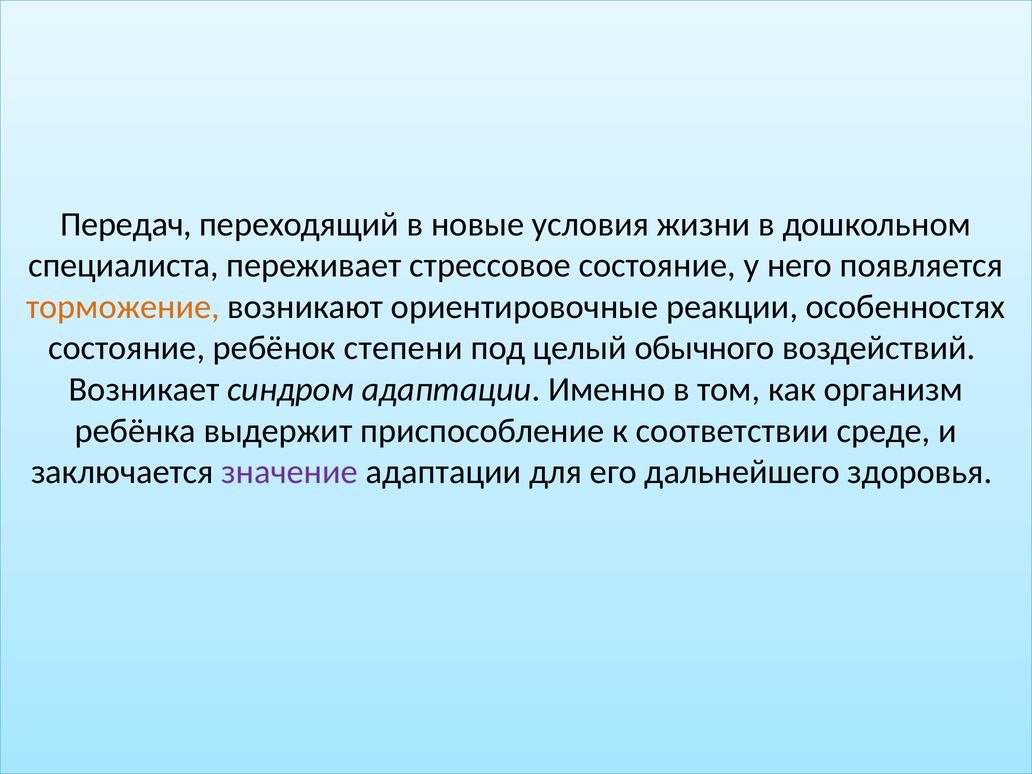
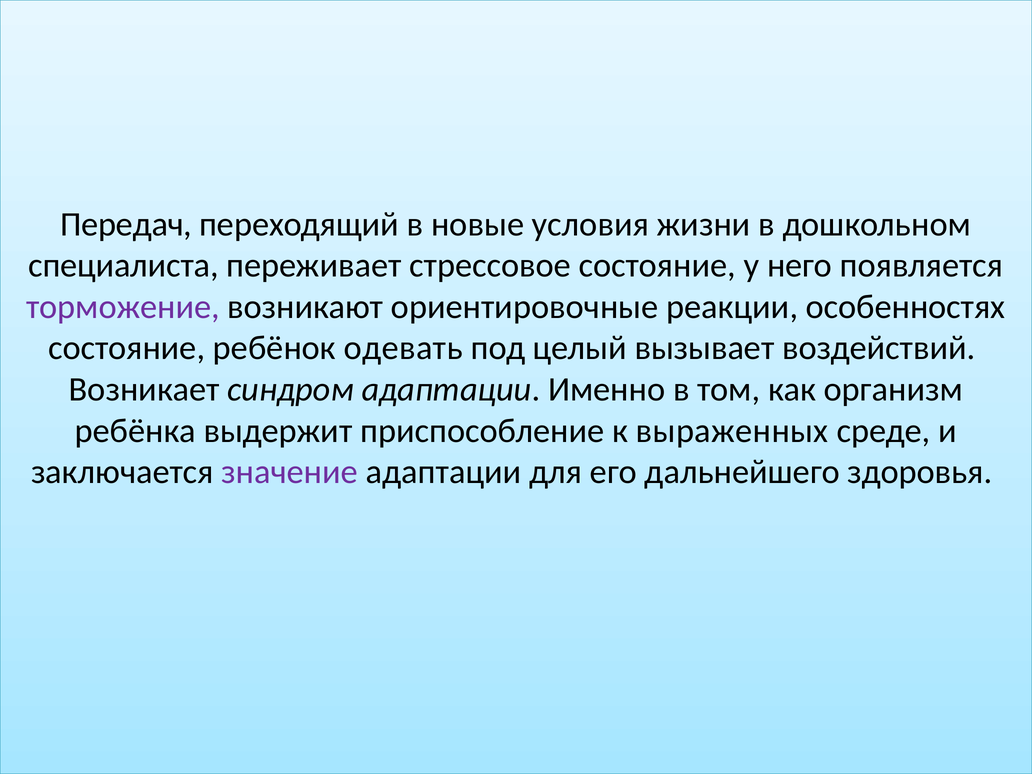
торможение colour: orange -> purple (123, 307)
степени: степени -> одевать (403, 348)
обычного: обычного -> вызывает (704, 348)
соответствии: соответствии -> выраженных (732, 431)
